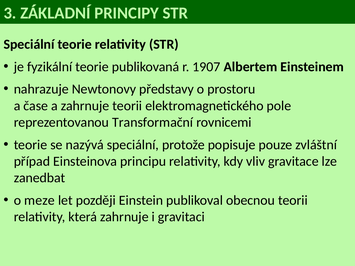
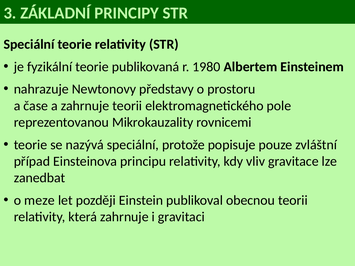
1907: 1907 -> 1980 (206, 67)
Transformační: Transformační -> Mikrokauzality (153, 122)
